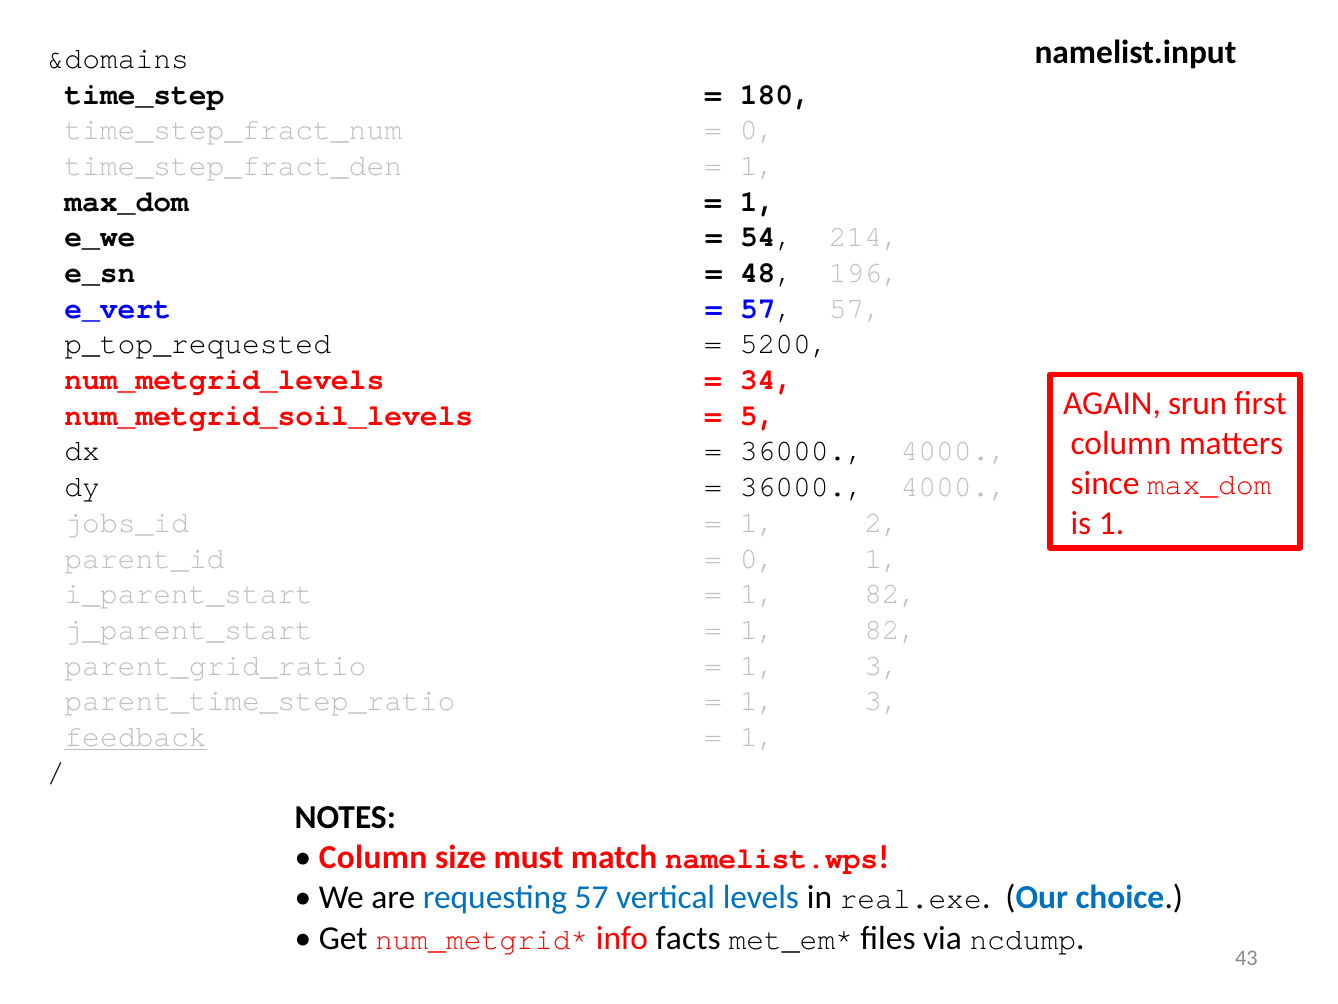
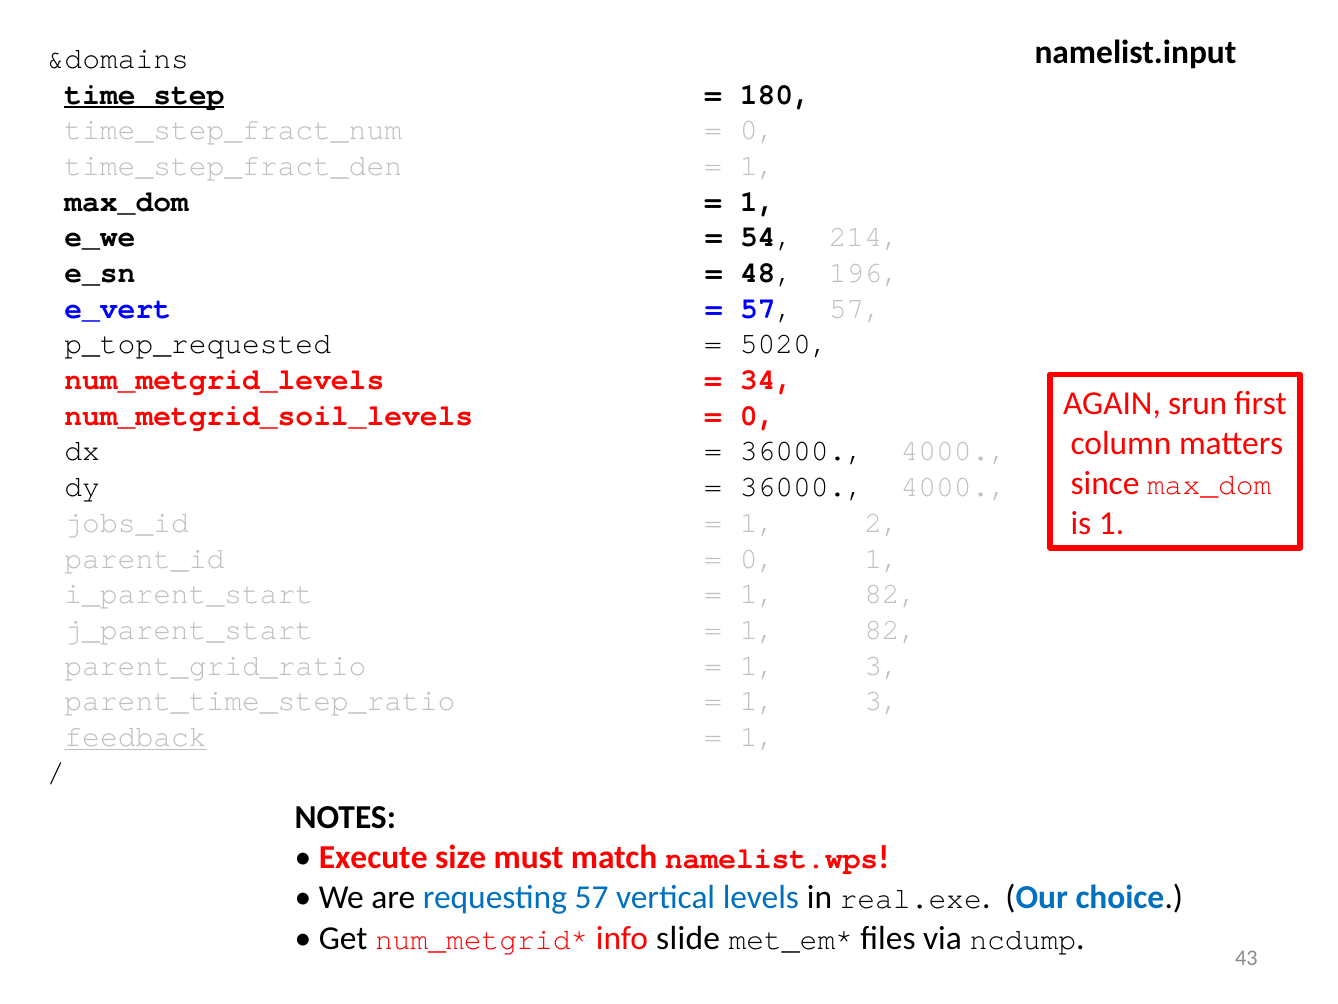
time_step underline: none -> present (144, 94)
5200: 5200 -> 5020 (784, 344)
5: 5 -> 0 (758, 415)
Column: Column -> Execute (373, 857)
facts: facts -> slide (688, 938)
